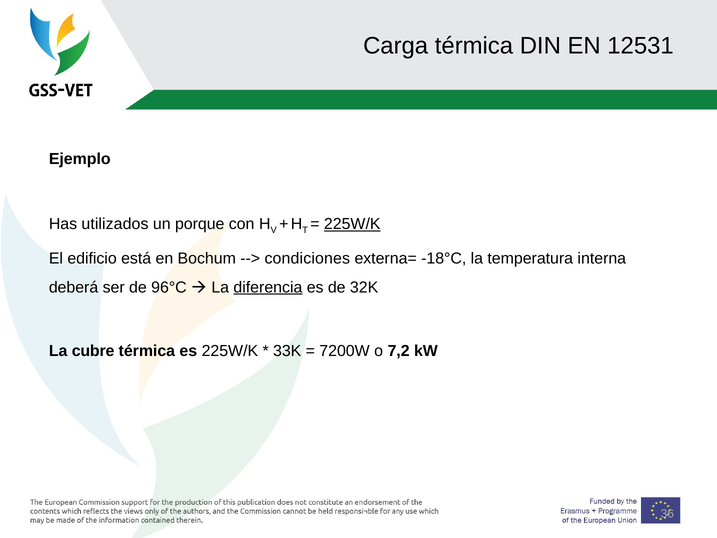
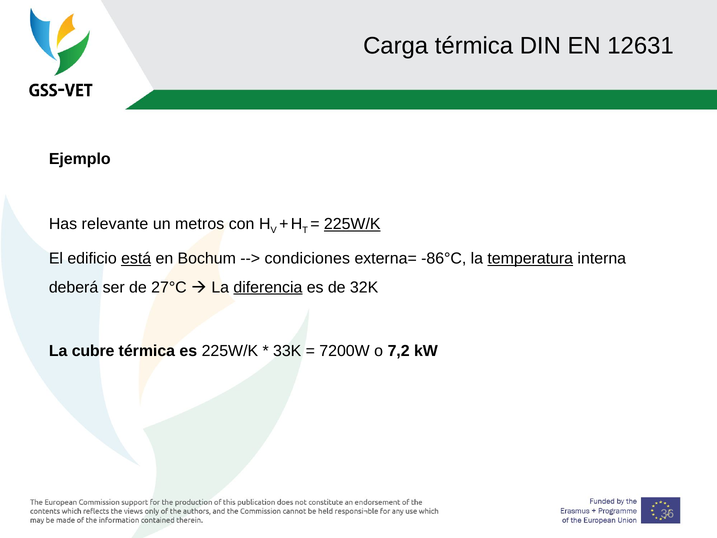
12531: 12531 -> 12631 (641, 46)
utilizados: utilizados -> relevante (115, 224)
porque: porque -> metros (200, 224)
está underline: none -> present (136, 259)
-18°C: -18°C -> -86°C (444, 259)
temperatura underline: none -> present (530, 259)
96°C: 96°C -> 27°C (169, 287)
